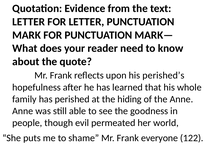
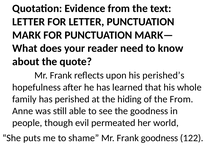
the Anne: Anne -> From (181, 99)
Frank everyone: everyone -> goodness (160, 138)
